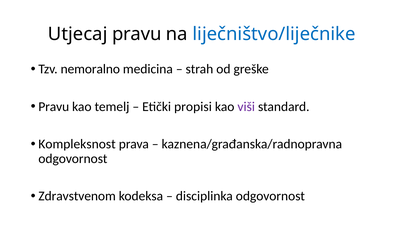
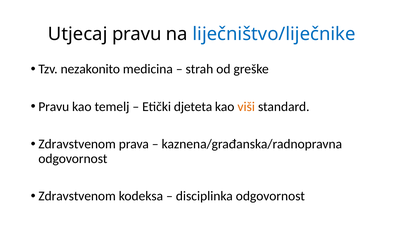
nemoralno: nemoralno -> nezakonito (90, 69)
propisi: propisi -> djeteta (193, 107)
viši colour: purple -> orange (246, 107)
Kompleksnost: Kompleksnost -> Zdravstvenom (77, 144)
